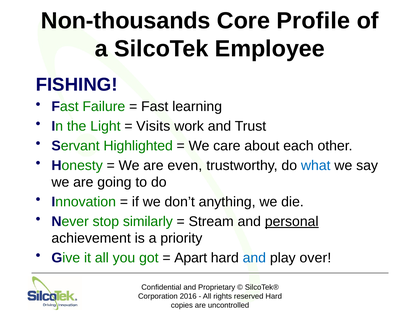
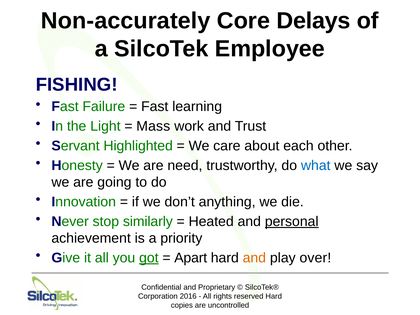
Non-thousands: Non-thousands -> Non-accurately (126, 21)
Profile: Profile -> Delays (314, 21)
Visits: Visits -> Mass (153, 126)
even: even -> need (185, 165)
Stream: Stream -> Heated (211, 221)
got underline: none -> present (149, 258)
and colour: blue -> orange (254, 258)
